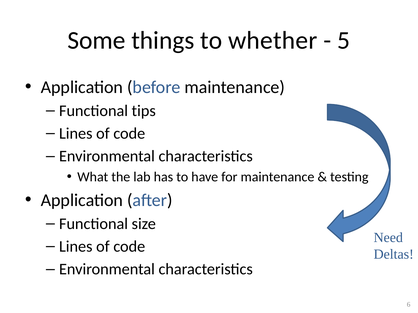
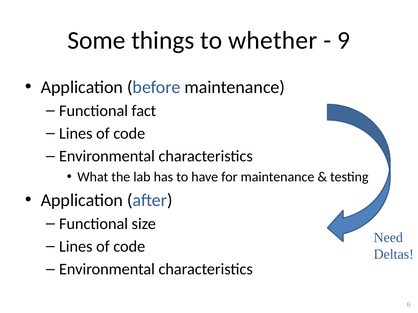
5: 5 -> 9 (344, 40)
tips: tips -> fact (144, 111)
